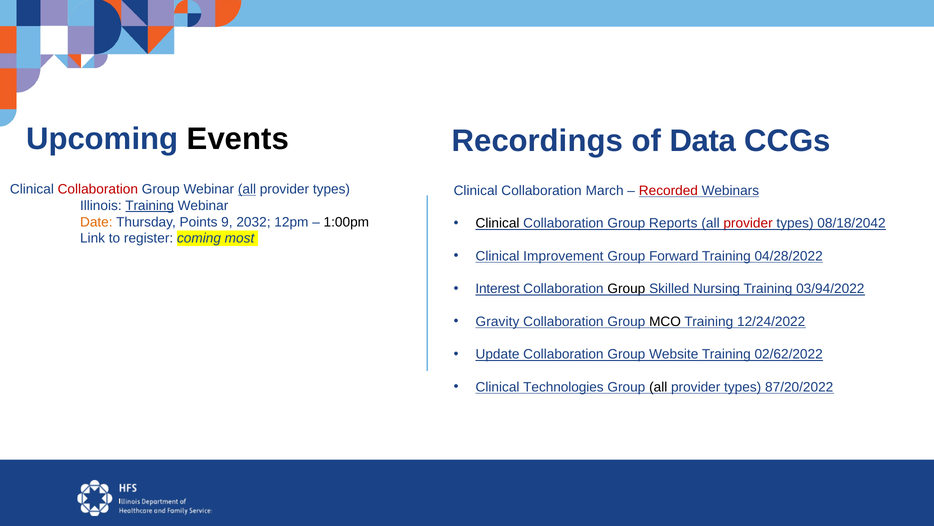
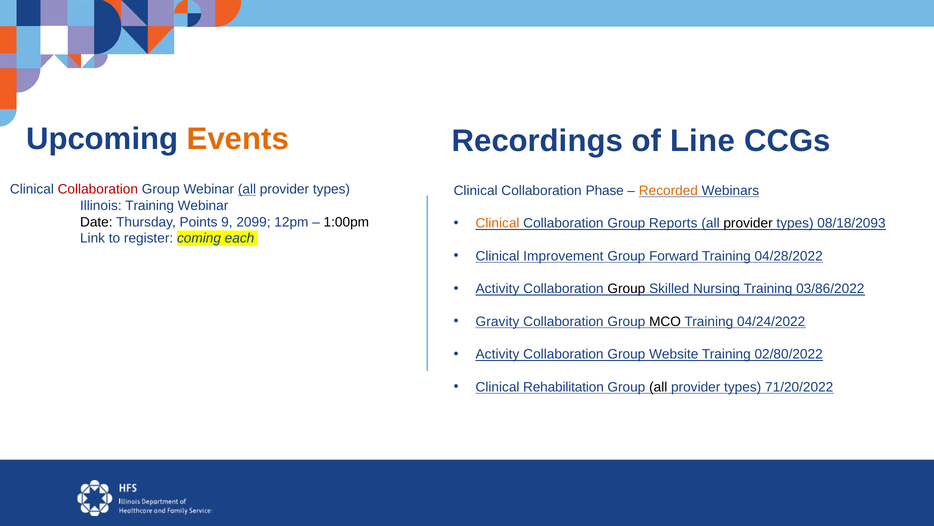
Events colour: black -> orange (238, 139)
Data: Data -> Line (702, 141)
March: March -> Phase (605, 190)
Recorded colour: red -> orange (668, 190)
Training underline: present -> none (150, 205)
Date colour: orange -> black (96, 222)
2032: 2032 -> 2099 (253, 222)
Clinical colour: black -> orange (498, 223)
provider colour: red -> black (748, 223)
08/18/2042: 08/18/2042 -> 08/18/2093 (851, 223)
most: most -> each (240, 238)
Interest: Interest -> Activity (497, 289)
03/94/2022: 03/94/2022 -> 03/86/2022 (830, 289)
12/24/2022: 12/24/2022 -> 04/24/2022 (771, 321)
Update: Update -> Activity (497, 354)
02/62/2022: 02/62/2022 -> 02/80/2022 (789, 354)
Technologies: Technologies -> Rehabilitation (563, 387)
87/20/2022: 87/20/2022 -> 71/20/2022 (799, 387)
